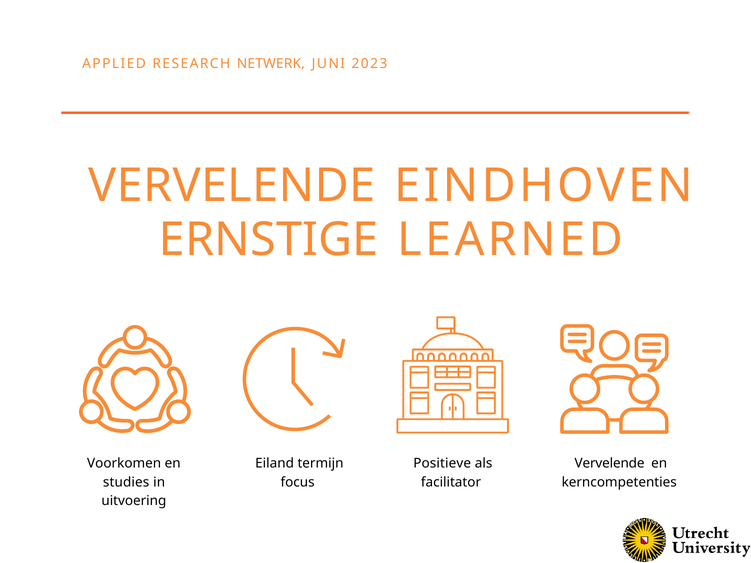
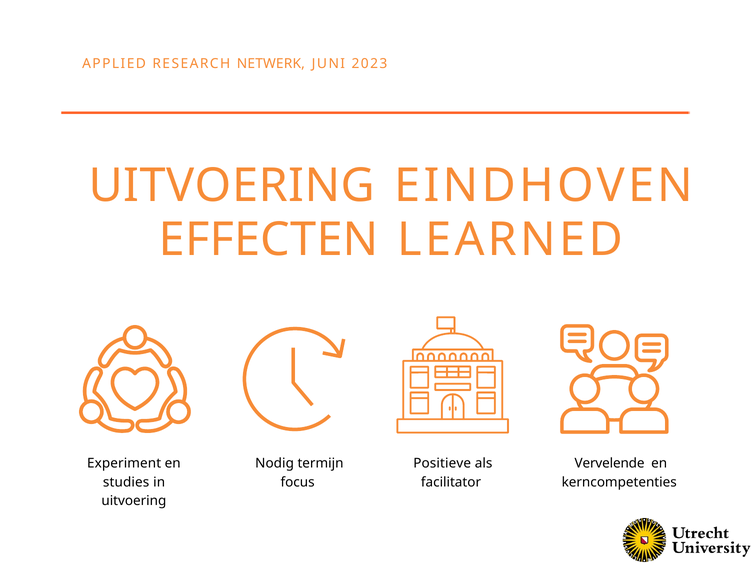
VERVELENDE: VERVELENDE -> UITVOERING (232, 186)
ERNSTIGE: ERNSTIGE -> EFFECTEN (269, 240)
Voorkomen: Voorkomen -> Experiment (124, 463)
Eiland: Eiland -> Nodig (275, 464)
